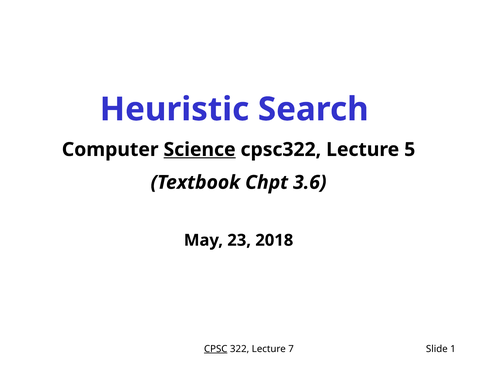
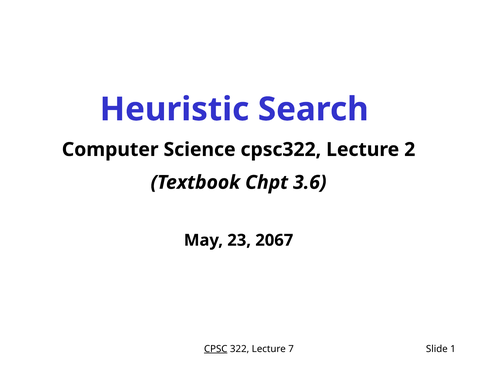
Science underline: present -> none (200, 150)
5: 5 -> 2 (410, 150)
2018: 2018 -> 2067 (274, 241)
